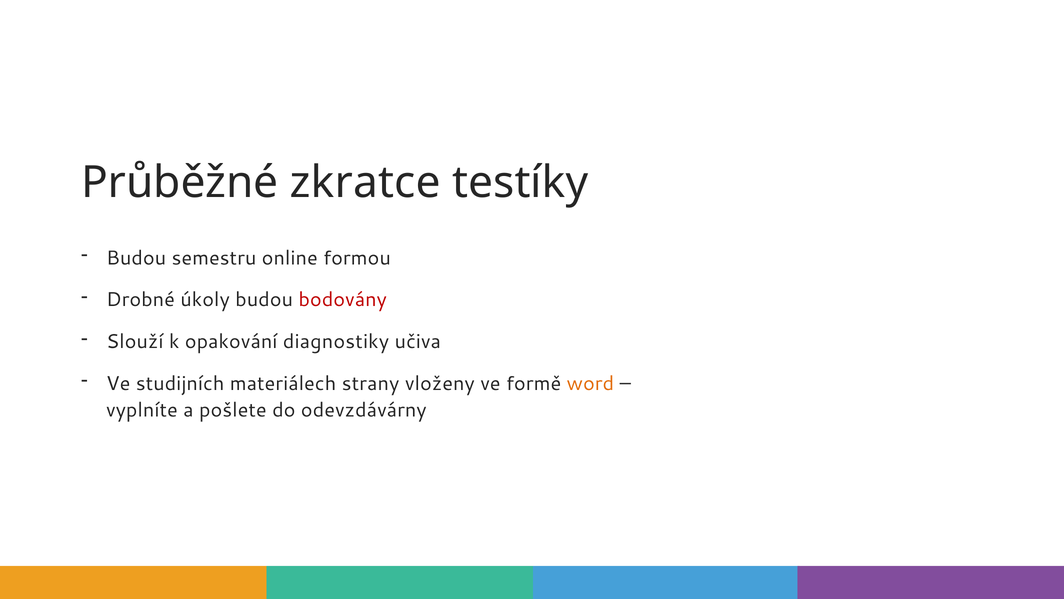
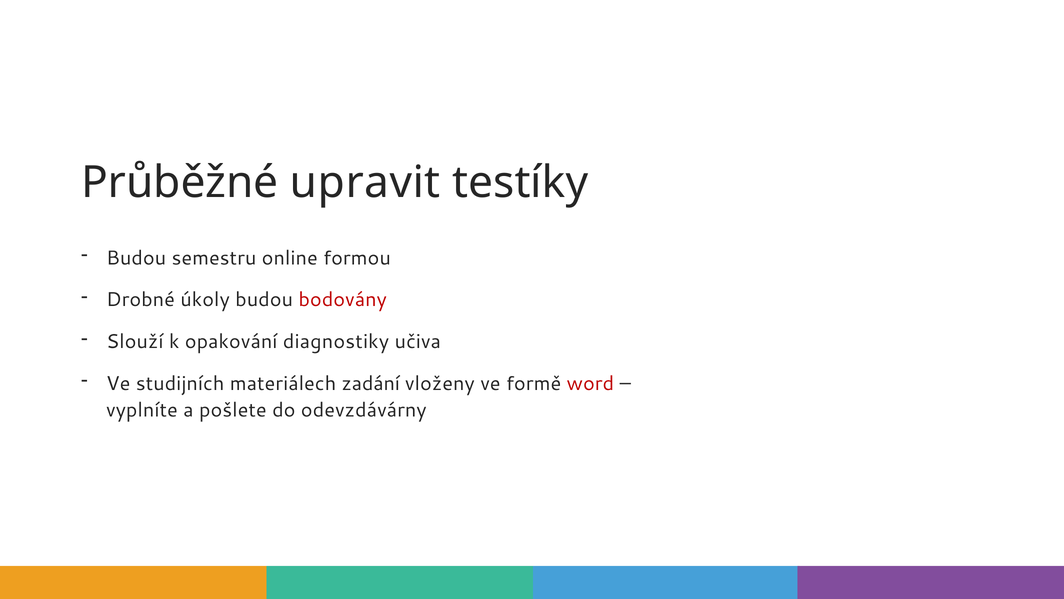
zkratce: zkratce -> upravit (365, 182)
strany: strany -> zadání (371, 383)
word colour: orange -> red (590, 383)
